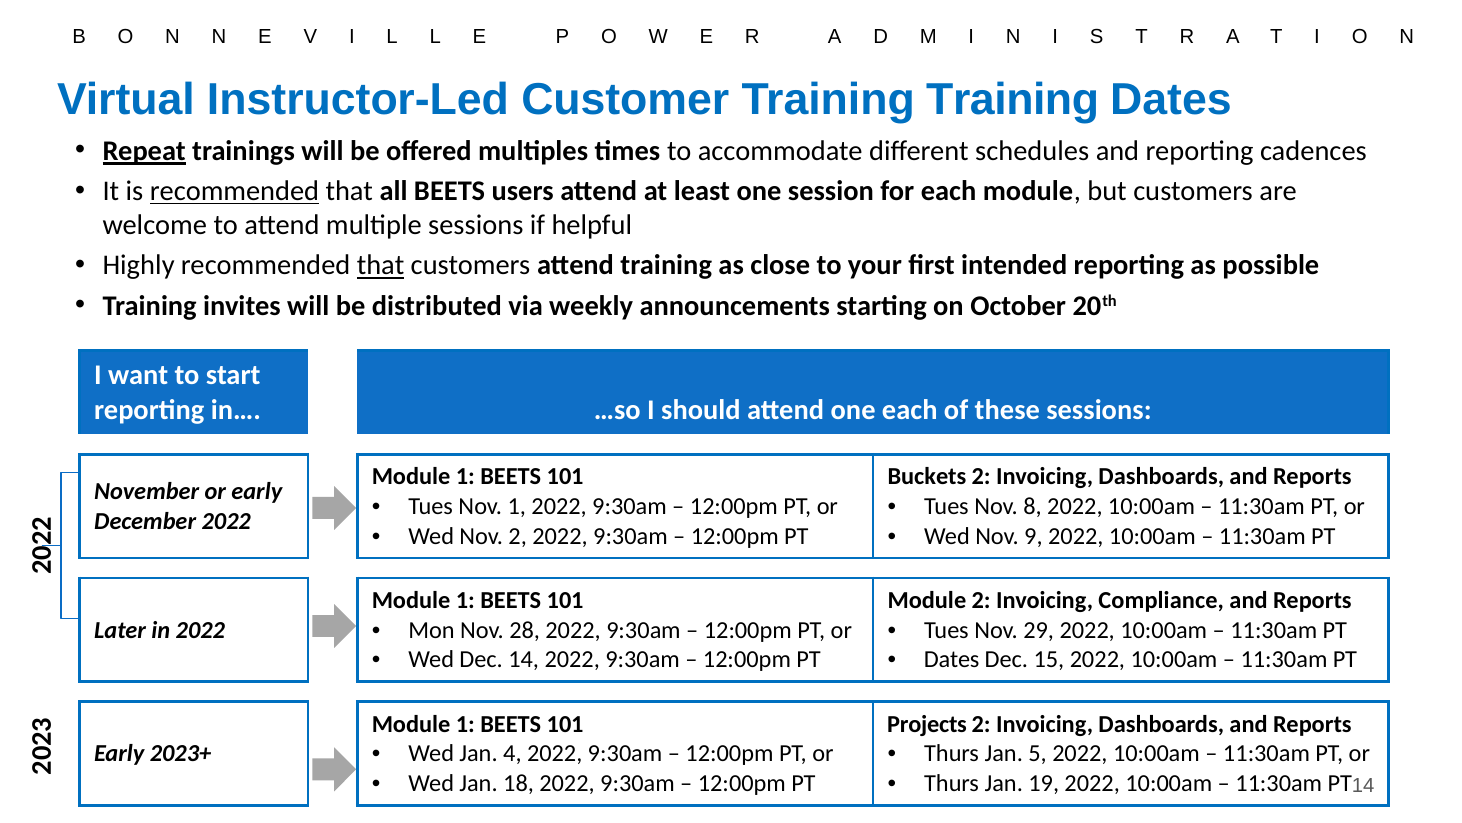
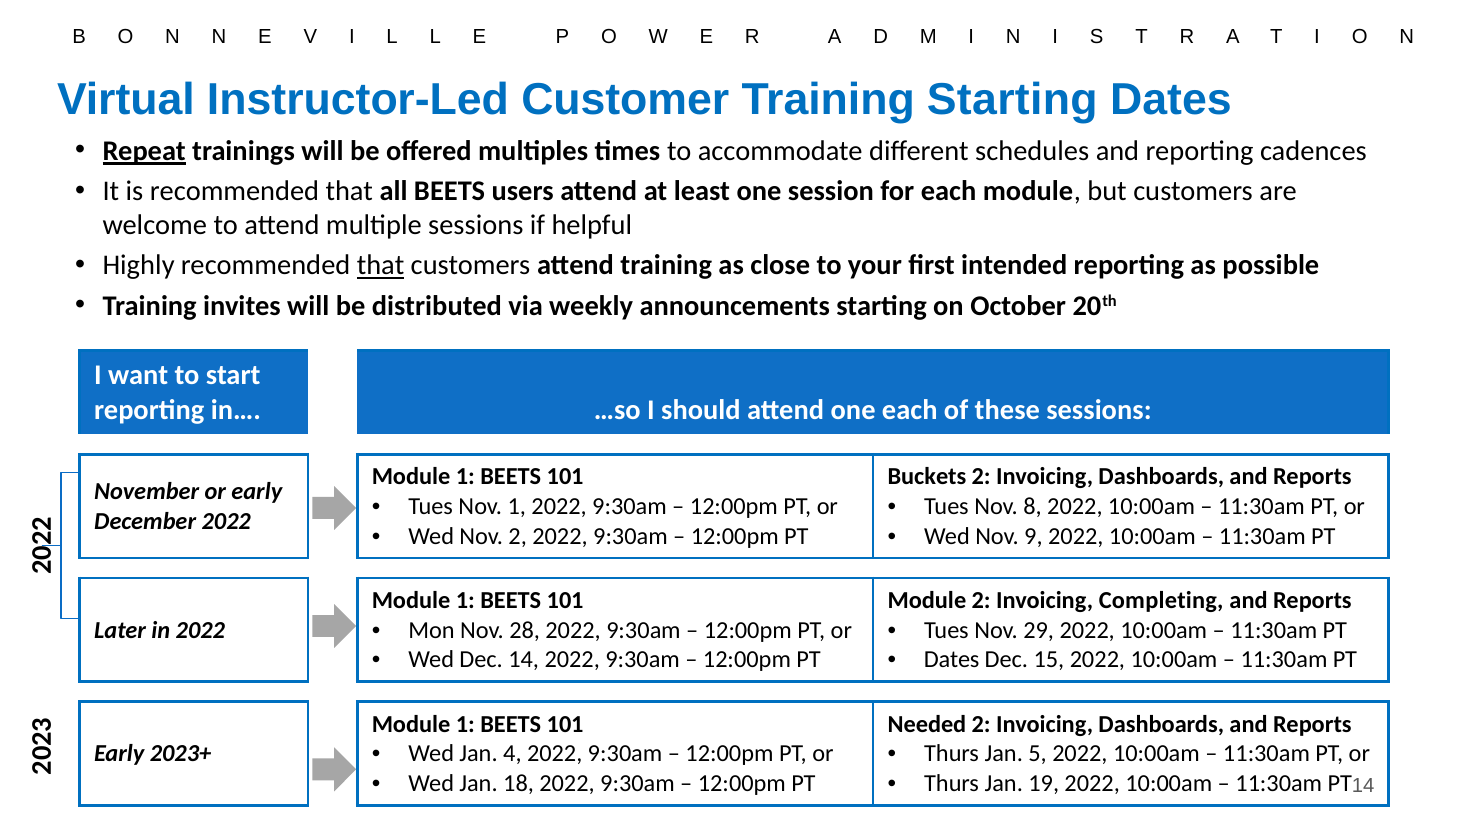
Training Training: Training -> Starting (1012, 99)
recommended underline: present -> none (234, 191)
Compliance: Compliance -> Completing (1161, 600)
Projects: Projects -> Needed (927, 723)
